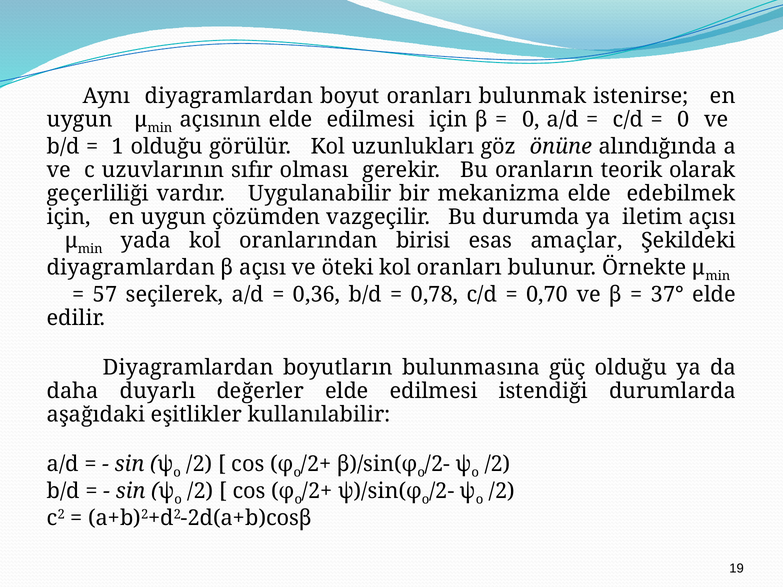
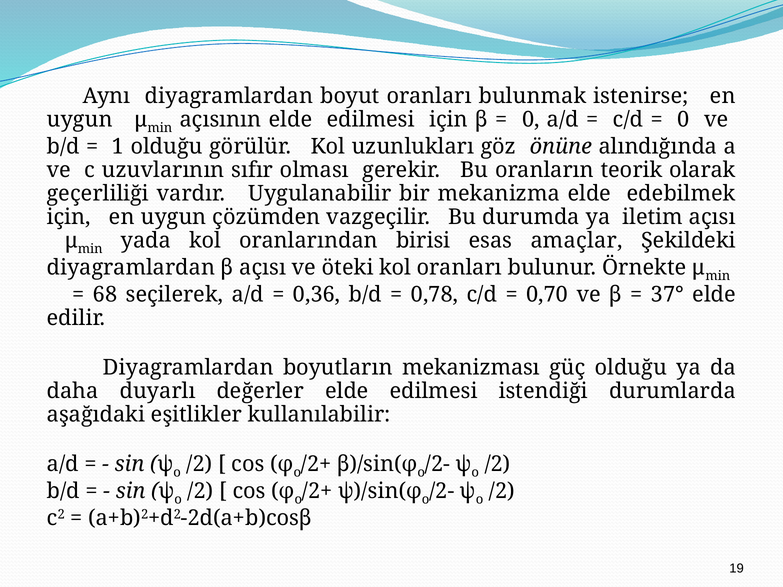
57: 57 -> 68 (105, 295)
bulunmasına: bulunmasına -> mekanizması (471, 368)
